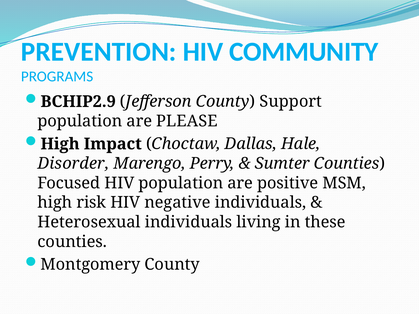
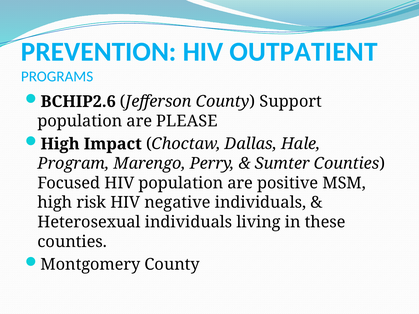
COMMUNITY: COMMUNITY -> OUTPATIENT (304, 52)
BCHIP2.9: BCHIP2.9 -> BCHIP2.6 (78, 102)
Disorder: Disorder -> Program (73, 164)
